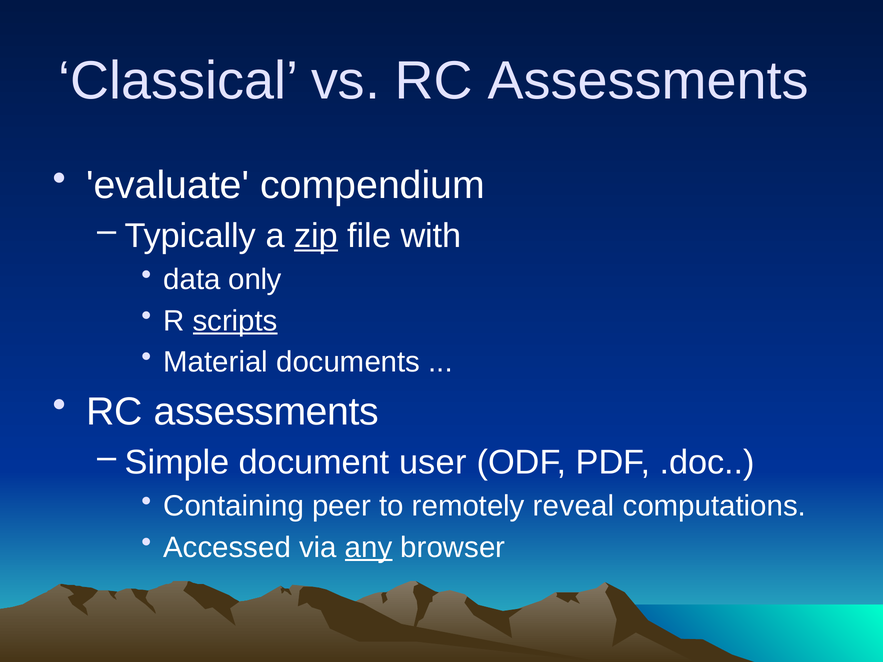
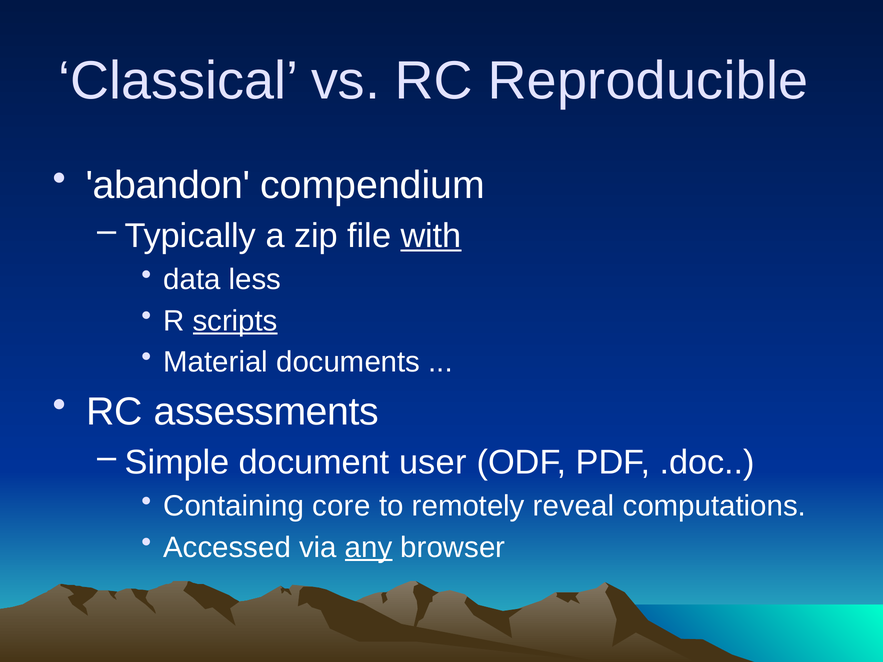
vs RC Assessments: Assessments -> Reproducible (648, 81)
evaluate: evaluate -> abandon (168, 185)
zip underline: present -> none (316, 236)
with underline: none -> present (431, 236)
only: only -> less (255, 280)
peer: peer -> core (341, 506)
